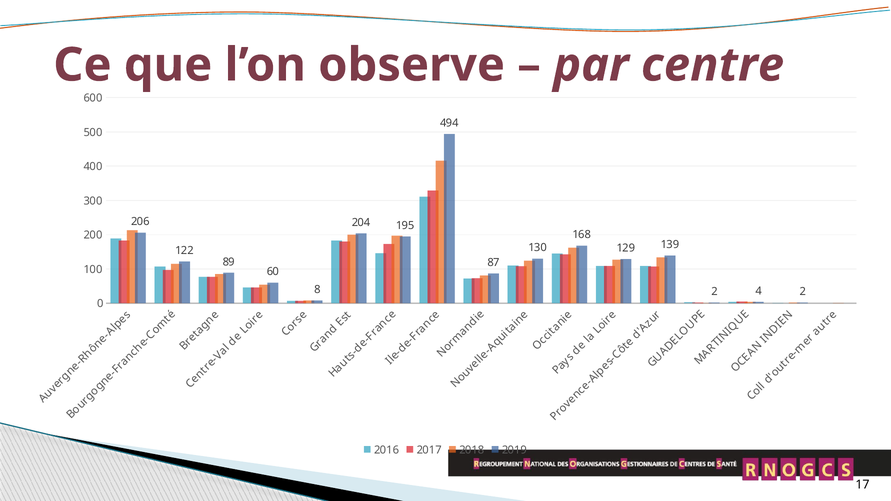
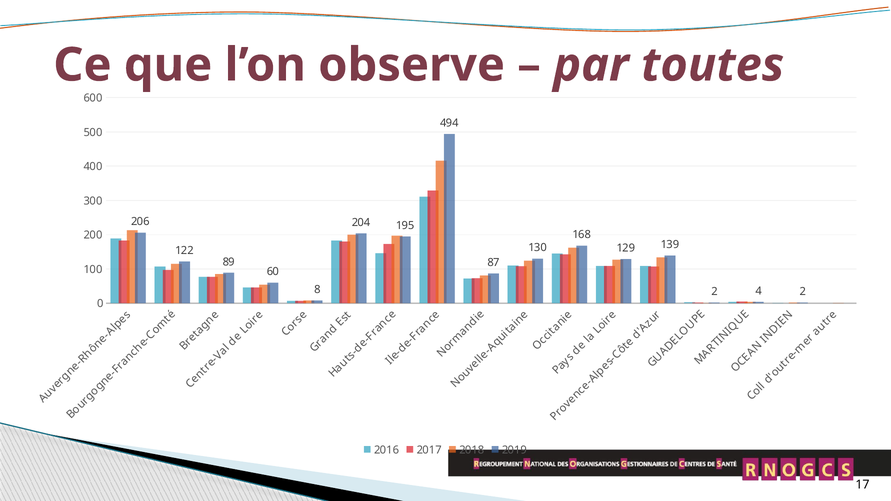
centre: centre -> toutes (713, 65)
